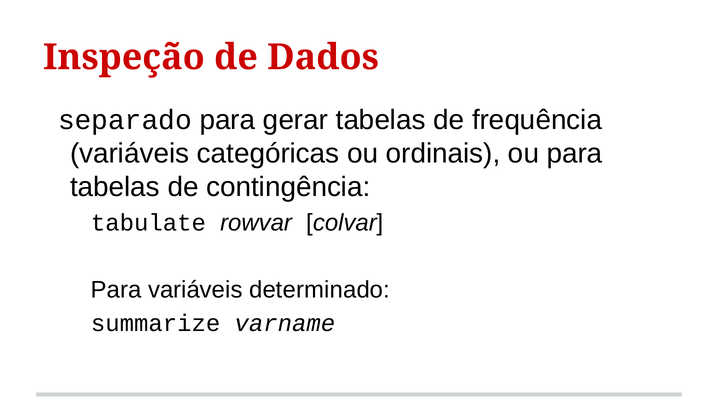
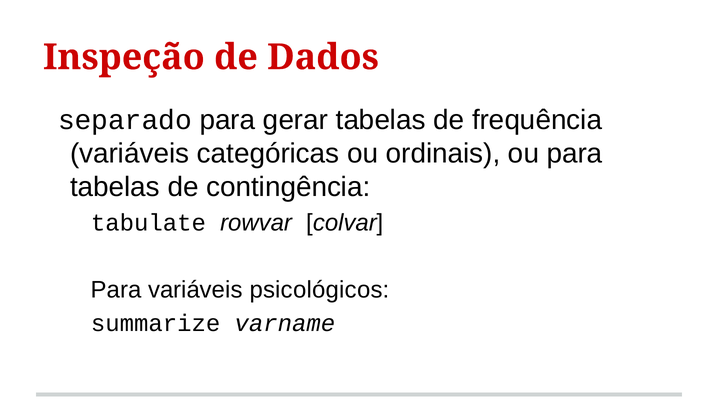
determinado: determinado -> psicológicos (319, 290)
